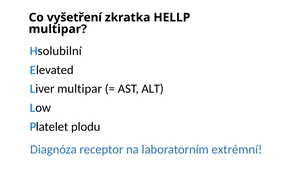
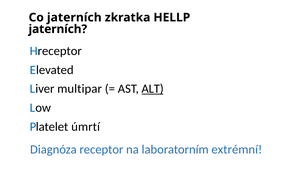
Co vyšetření: vyšetření -> jaterních (74, 18)
multipar: multipar -> jaterních (58, 29)
solubilní: solubilní -> receptor (60, 51)
ALT underline: none -> present (153, 89)
plodu: plodu -> úmrtí (86, 127)
